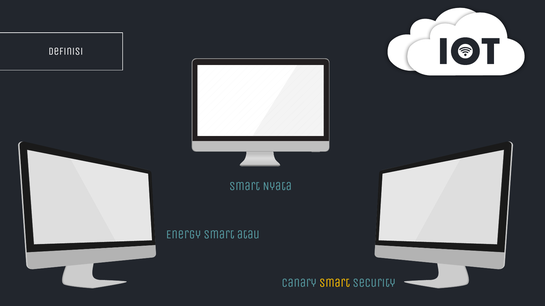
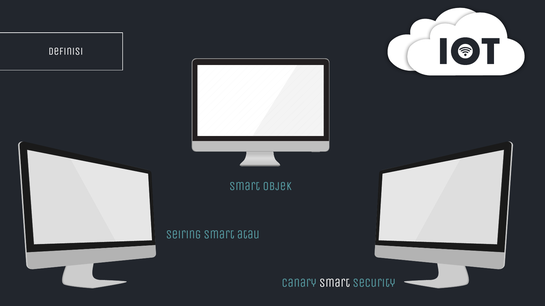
Nyata: Nyata -> Objek (277, 187)
Energy: Energy -> Seiring (184, 235)
smart colour: yellow -> white (335, 283)
